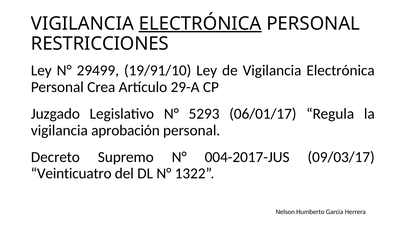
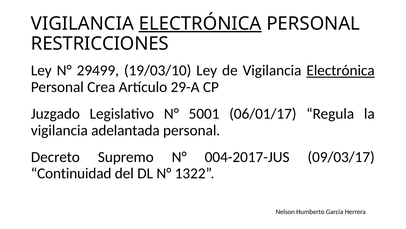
19/91/10: 19/91/10 -> 19/03/10 (158, 70)
Electrónica underline: none -> present (341, 70)
5293: 5293 -> 5001 (204, 114)
aprobación: aprobación -> adelantada (125, 130)
Veinticuatro: Veinticuatro -> Continuidad (71, 173)
